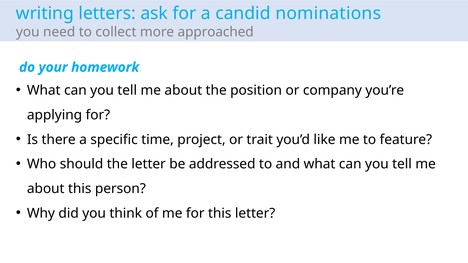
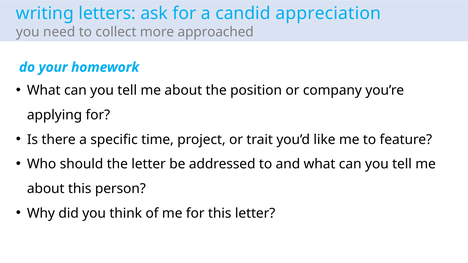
nominations: nominations -> appreciation (328, 13)
